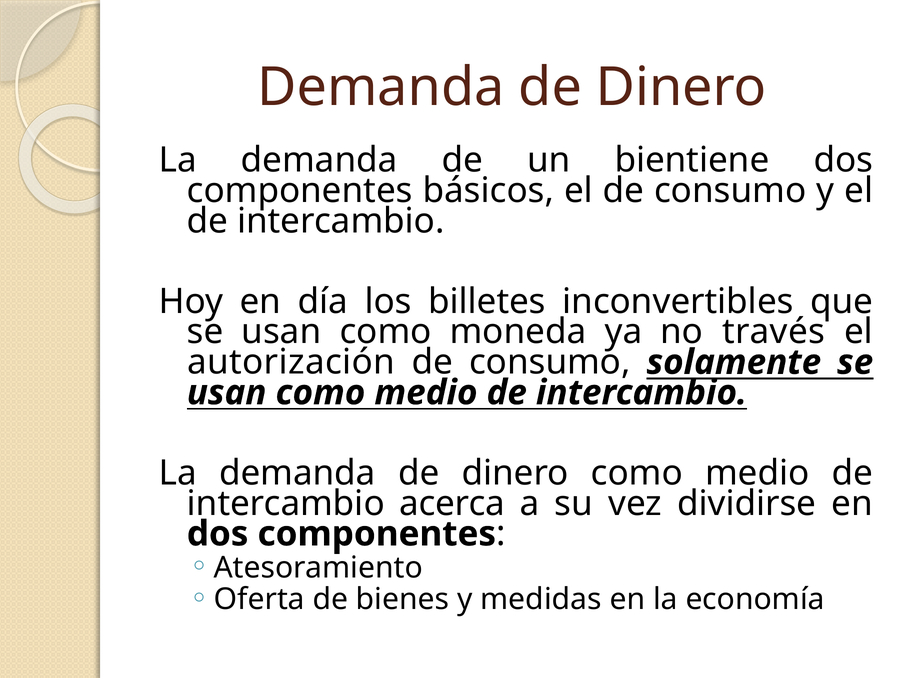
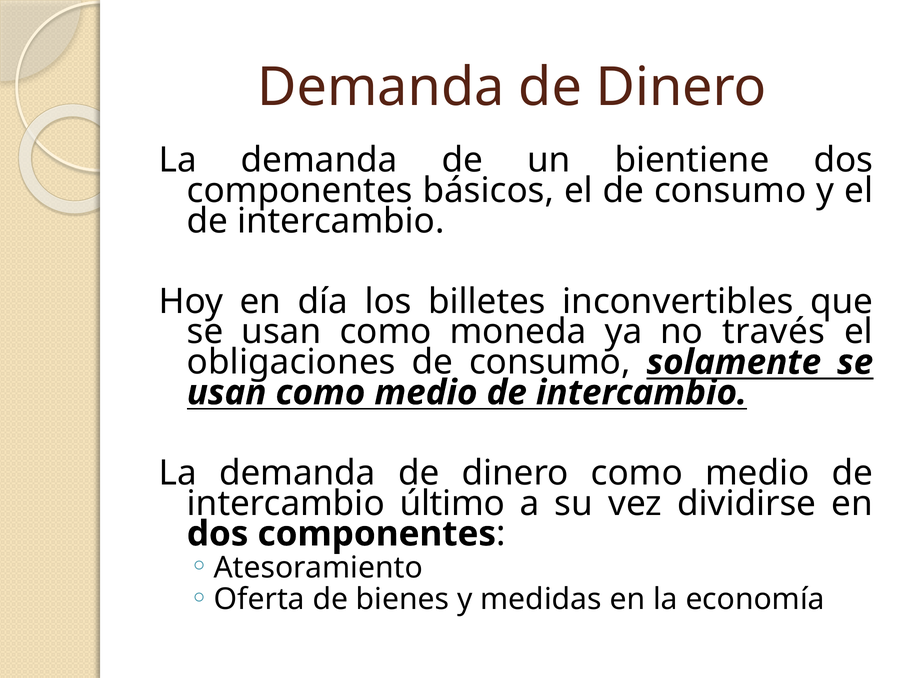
autorización: autorización -> obligaciones (291, 362)
acerca: acerca -> último (452, 503)
